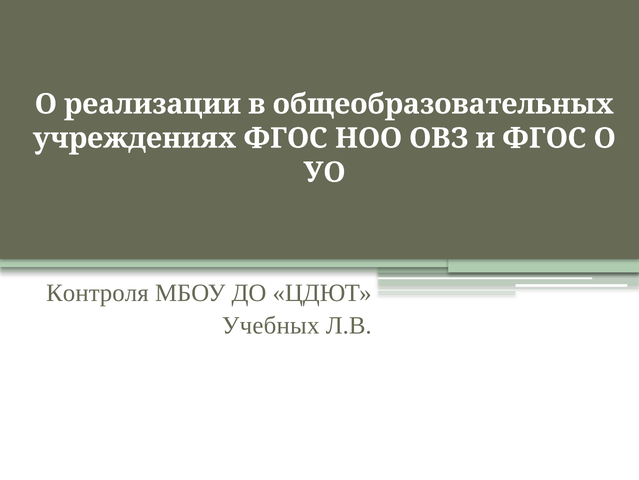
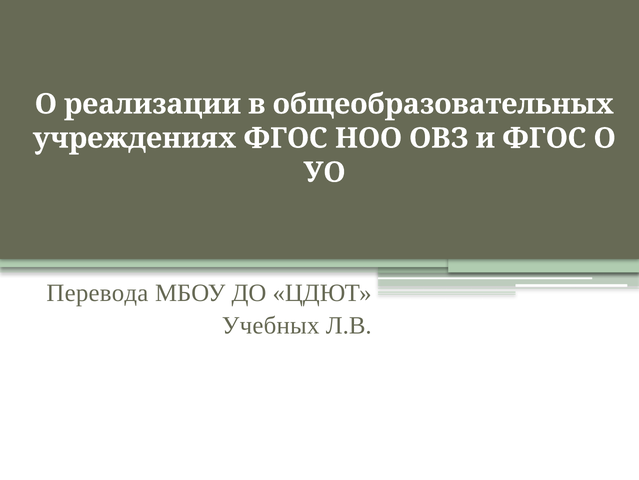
Контроля: Контроля -> Перевода (97, 292)
